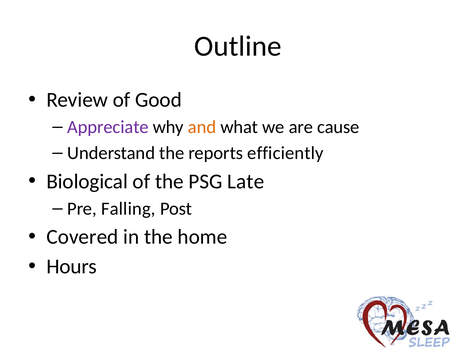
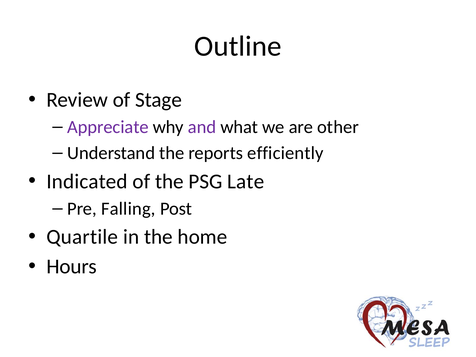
Good: Good -> Stage (159, 100)
and colour: orange -> purple (202, 127)
cause: cause -> other (338, 127)
Biological: Biological -> Indicated (87, 181)
Covered: Covered -> Quartile (82, 237)
